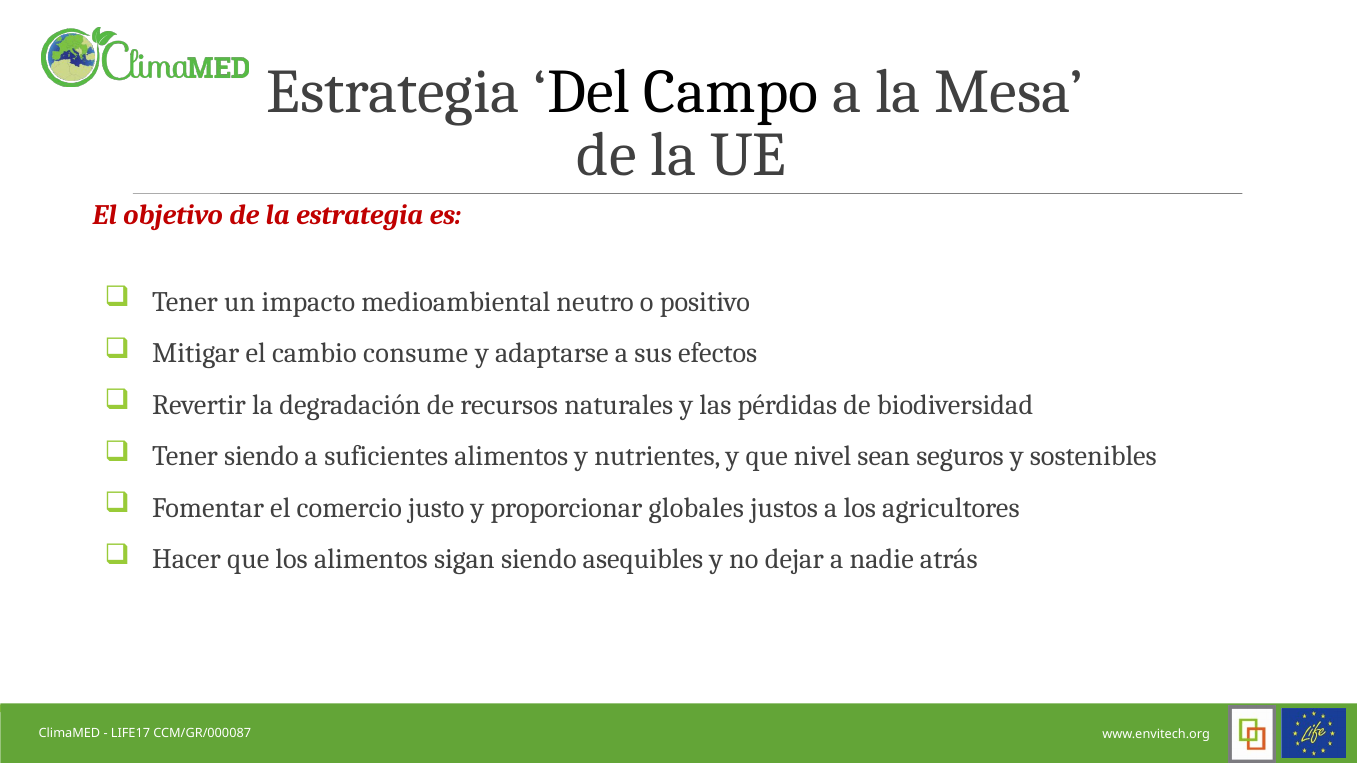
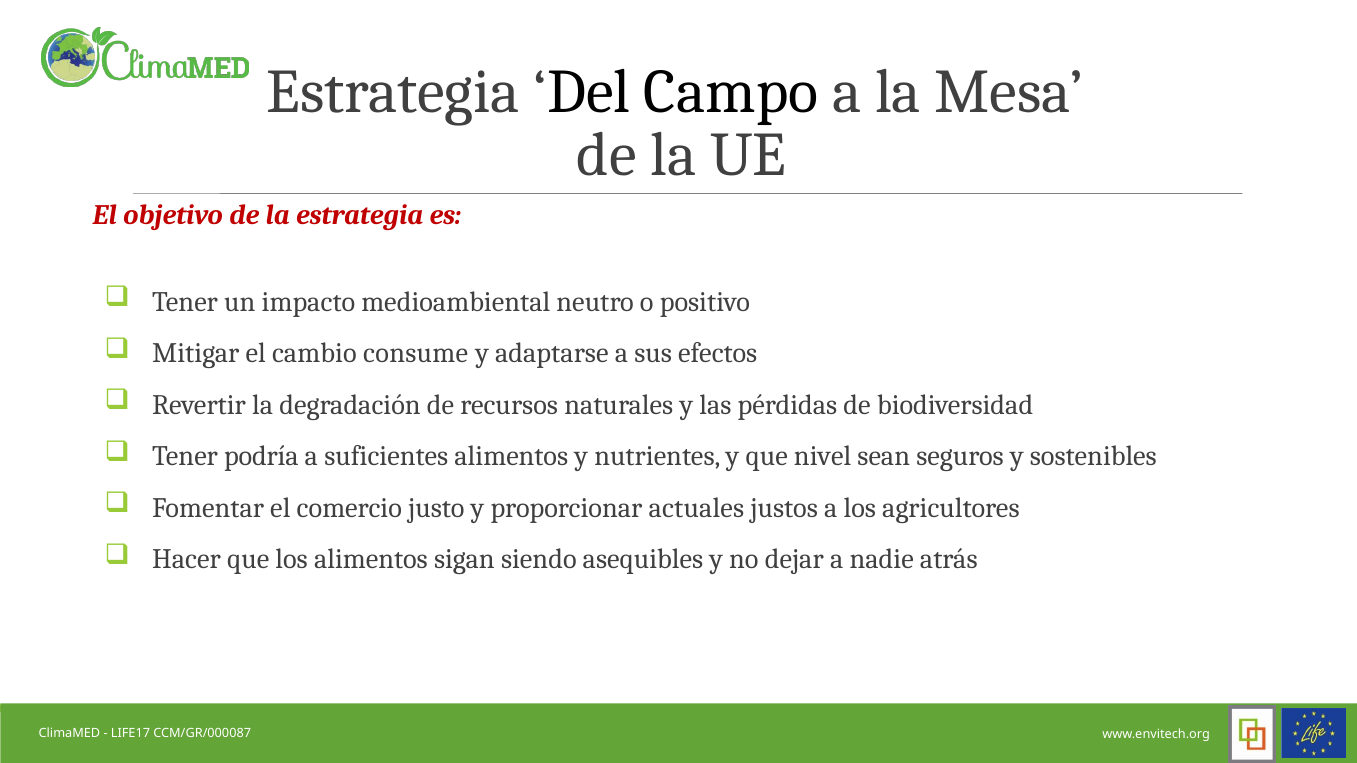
Tener siendo: siendo -> podría (261, 457)
globales: globales -> actuales (696, 508)
